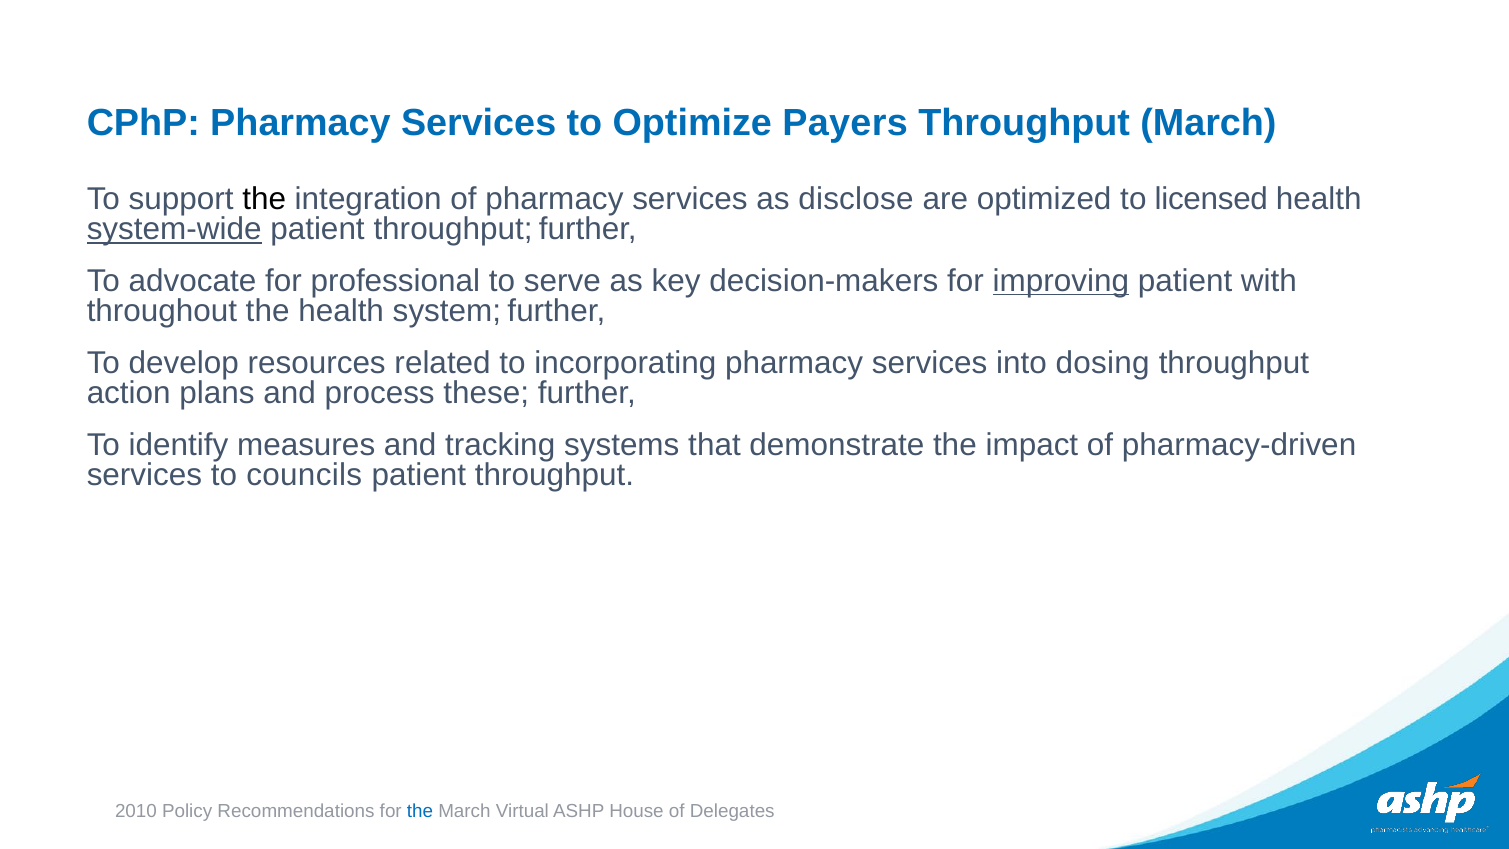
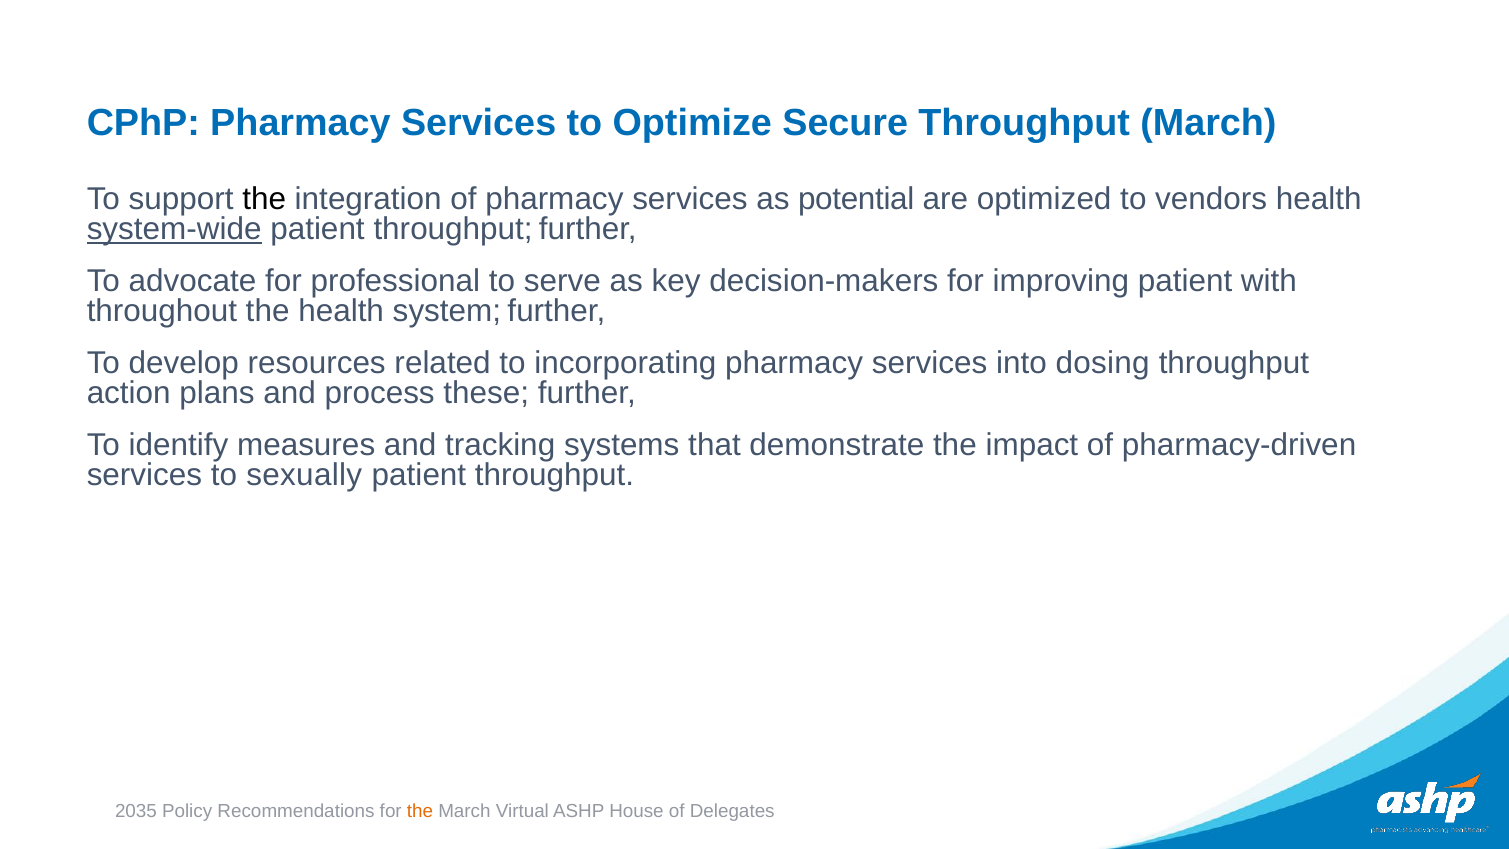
Payers: Payers -> Secure (845, 123)
disclose: disclose -> potential (856, 199)
licensed: licensed -> vendors (1211, 199)
improving underline: present -> none (1061, 281)
councils: councils -> sexually (304, 475)
2010: 2010 -> 2035 (136, 811)
the colour: blue -> orange (420, 811)
